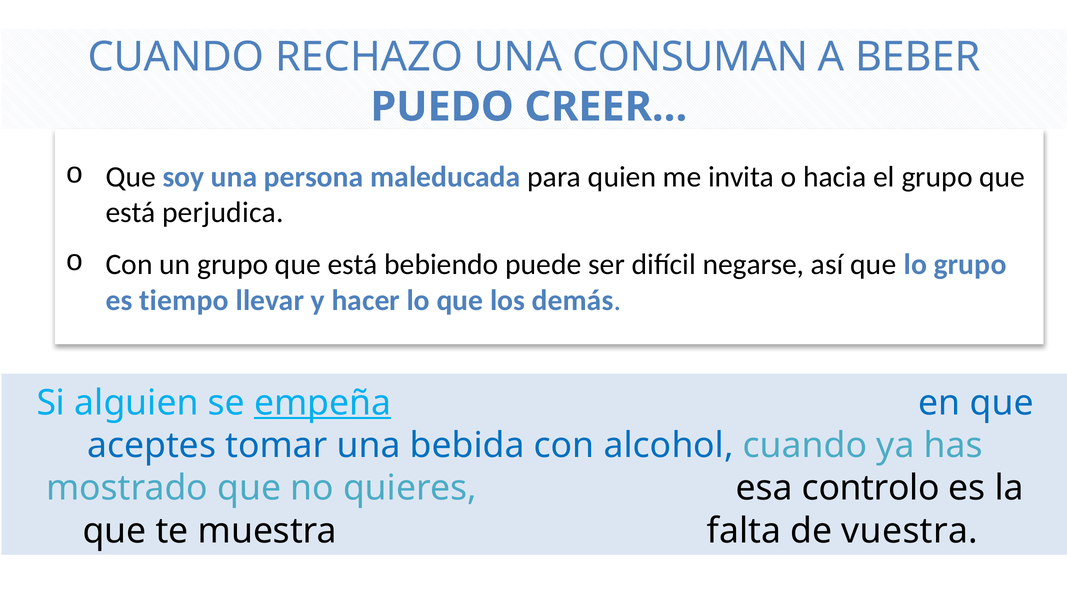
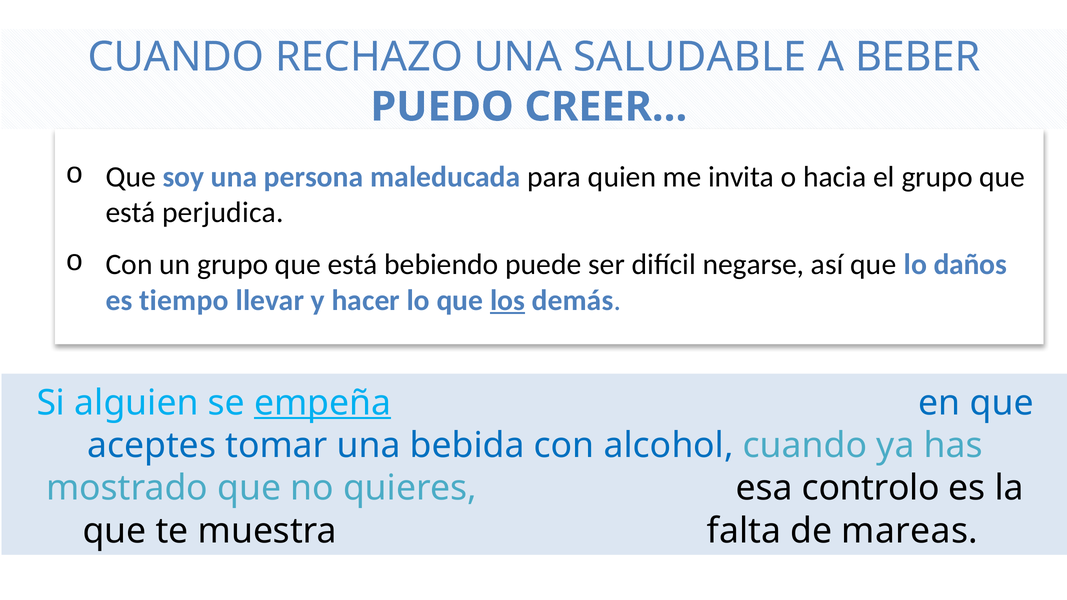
CONSUMAN: CONSUMAN -> SALUDABLE (690, 57)
lo grupo: grupo -> daños (970, 265)
los underline: none -> present (508, 300)
vuestra: vuestra -> mareas (910, 531)
